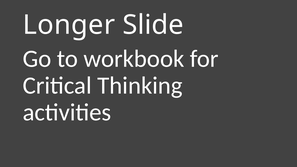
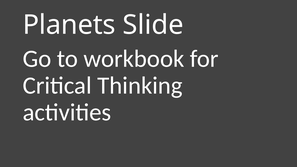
Longer: Longer -> Planets (69, 25)
